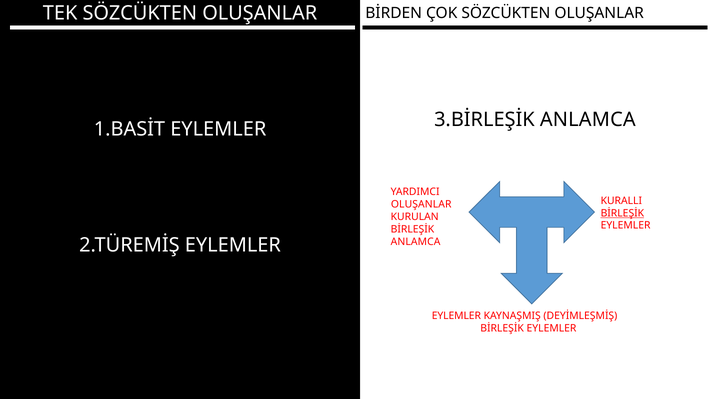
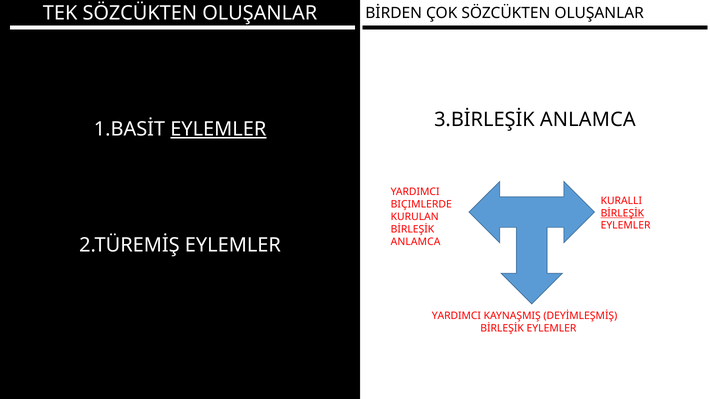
EYLEMLER underline: none -> present (218, 129)
OLUŞANLAR: OLUŞANLAR -> BIÇIMLERDE (421, 205)
EYLEMLER: EYLEMLER -> YARDIMCI (456, 316)
